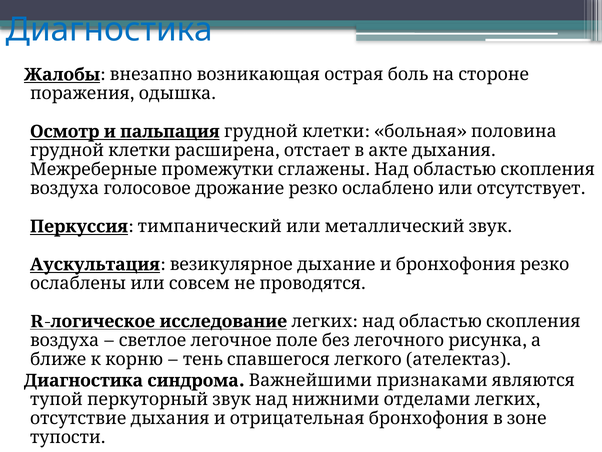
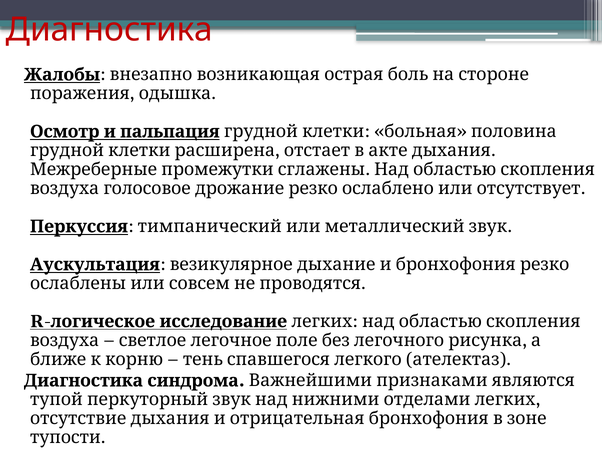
Диагностика colour: blue -> red (109, 30)
